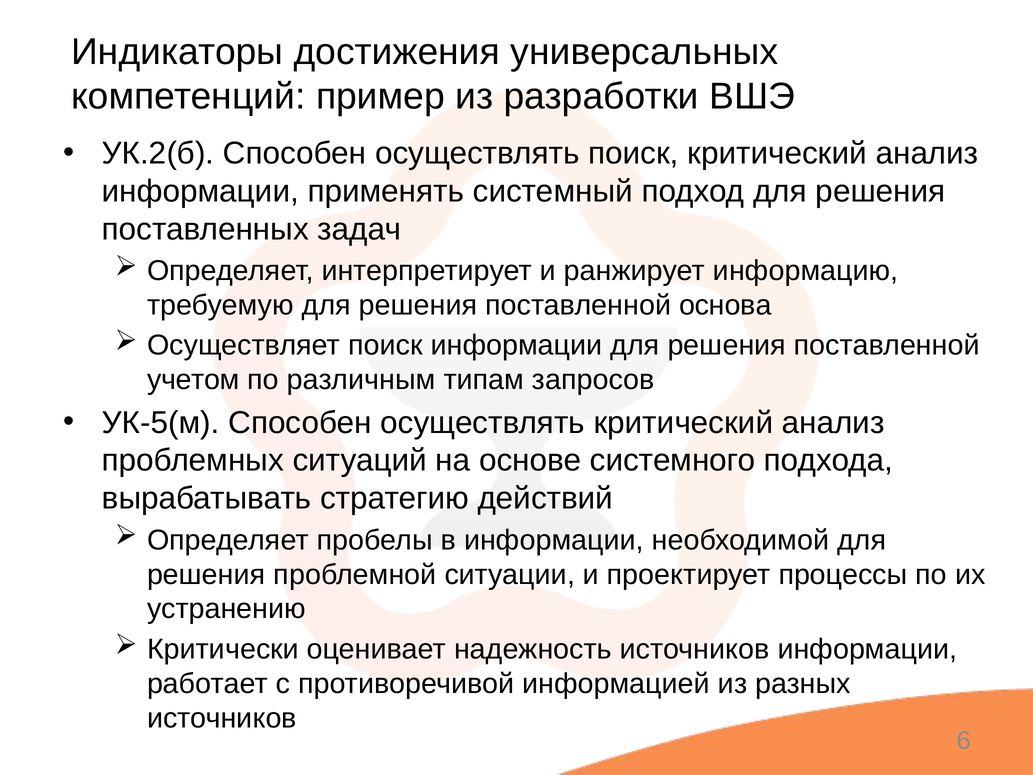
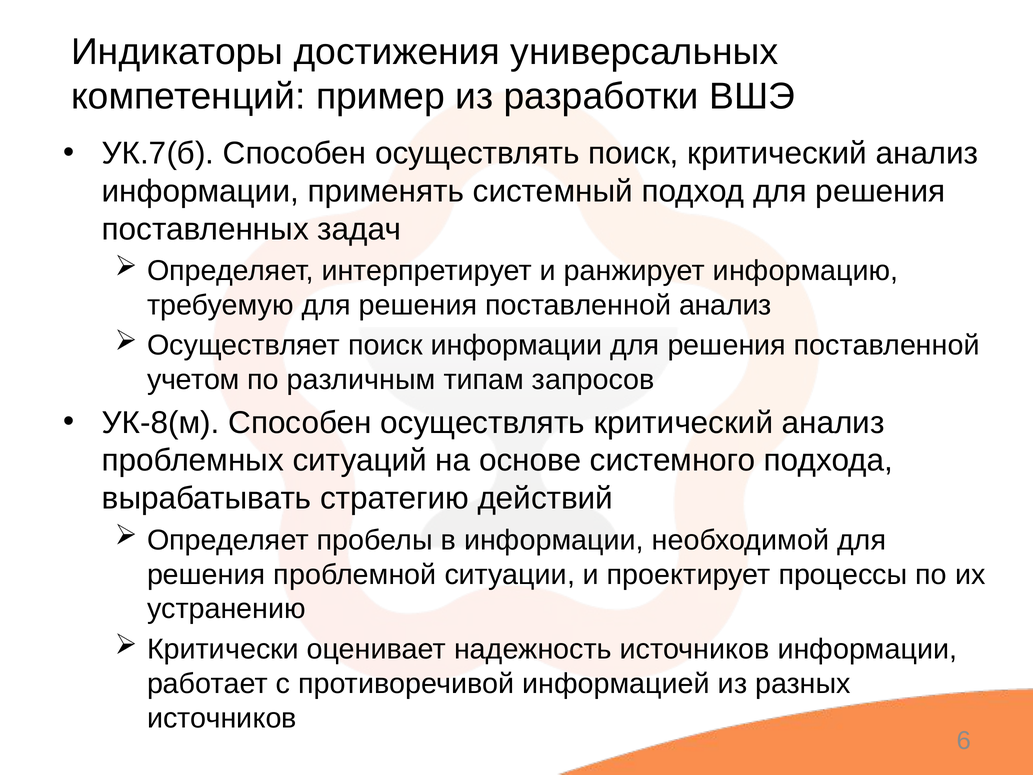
УК.2(б: УК.2(б -> УК.7(б (158, 153)
поставленной основа: основа -> анализ (725, 305)
УК-5(м: УК-5(м -> УК-8(м (161, 423)
